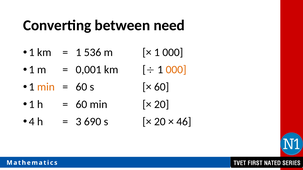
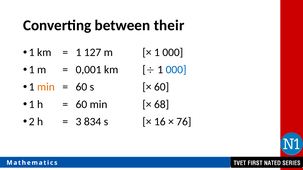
need: need -> their (169, 25)
536: 536 -> 127 (93, 53)
000 colour: orange -> blue (176, 70)
20: 20 -> 68 (162, 105)
4: 4 -> 2 (32, 122)
690: 690 -> 834 (93, 122)
20: 20 -> 16 (160, 122)
46: 46 -> 76 (184, 122)
